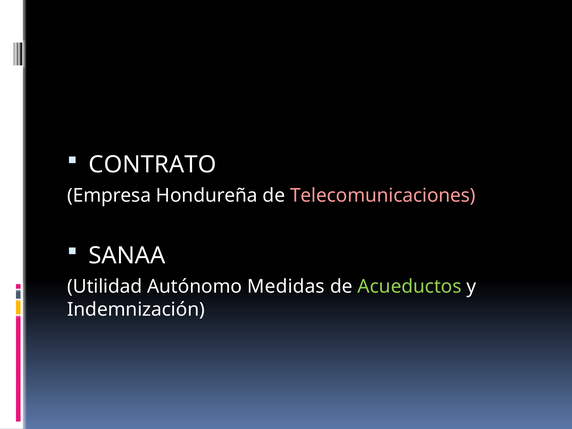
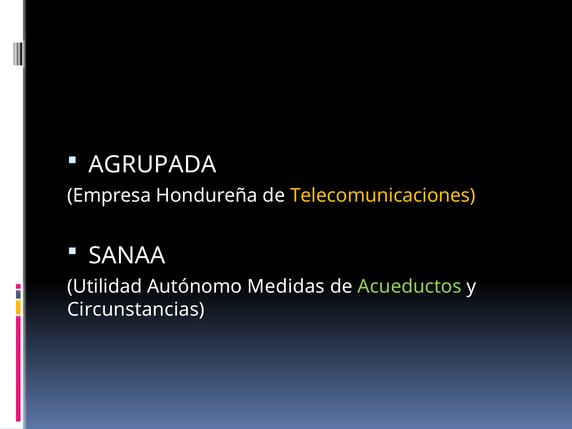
CONTRATO: CONTRATO -> AGRUPADA (153, 165)
Telecomunicaciones colour: pink -> yellow (383, 195)
Indemnización: Indemnización -> Circunstancias (136, 309)
